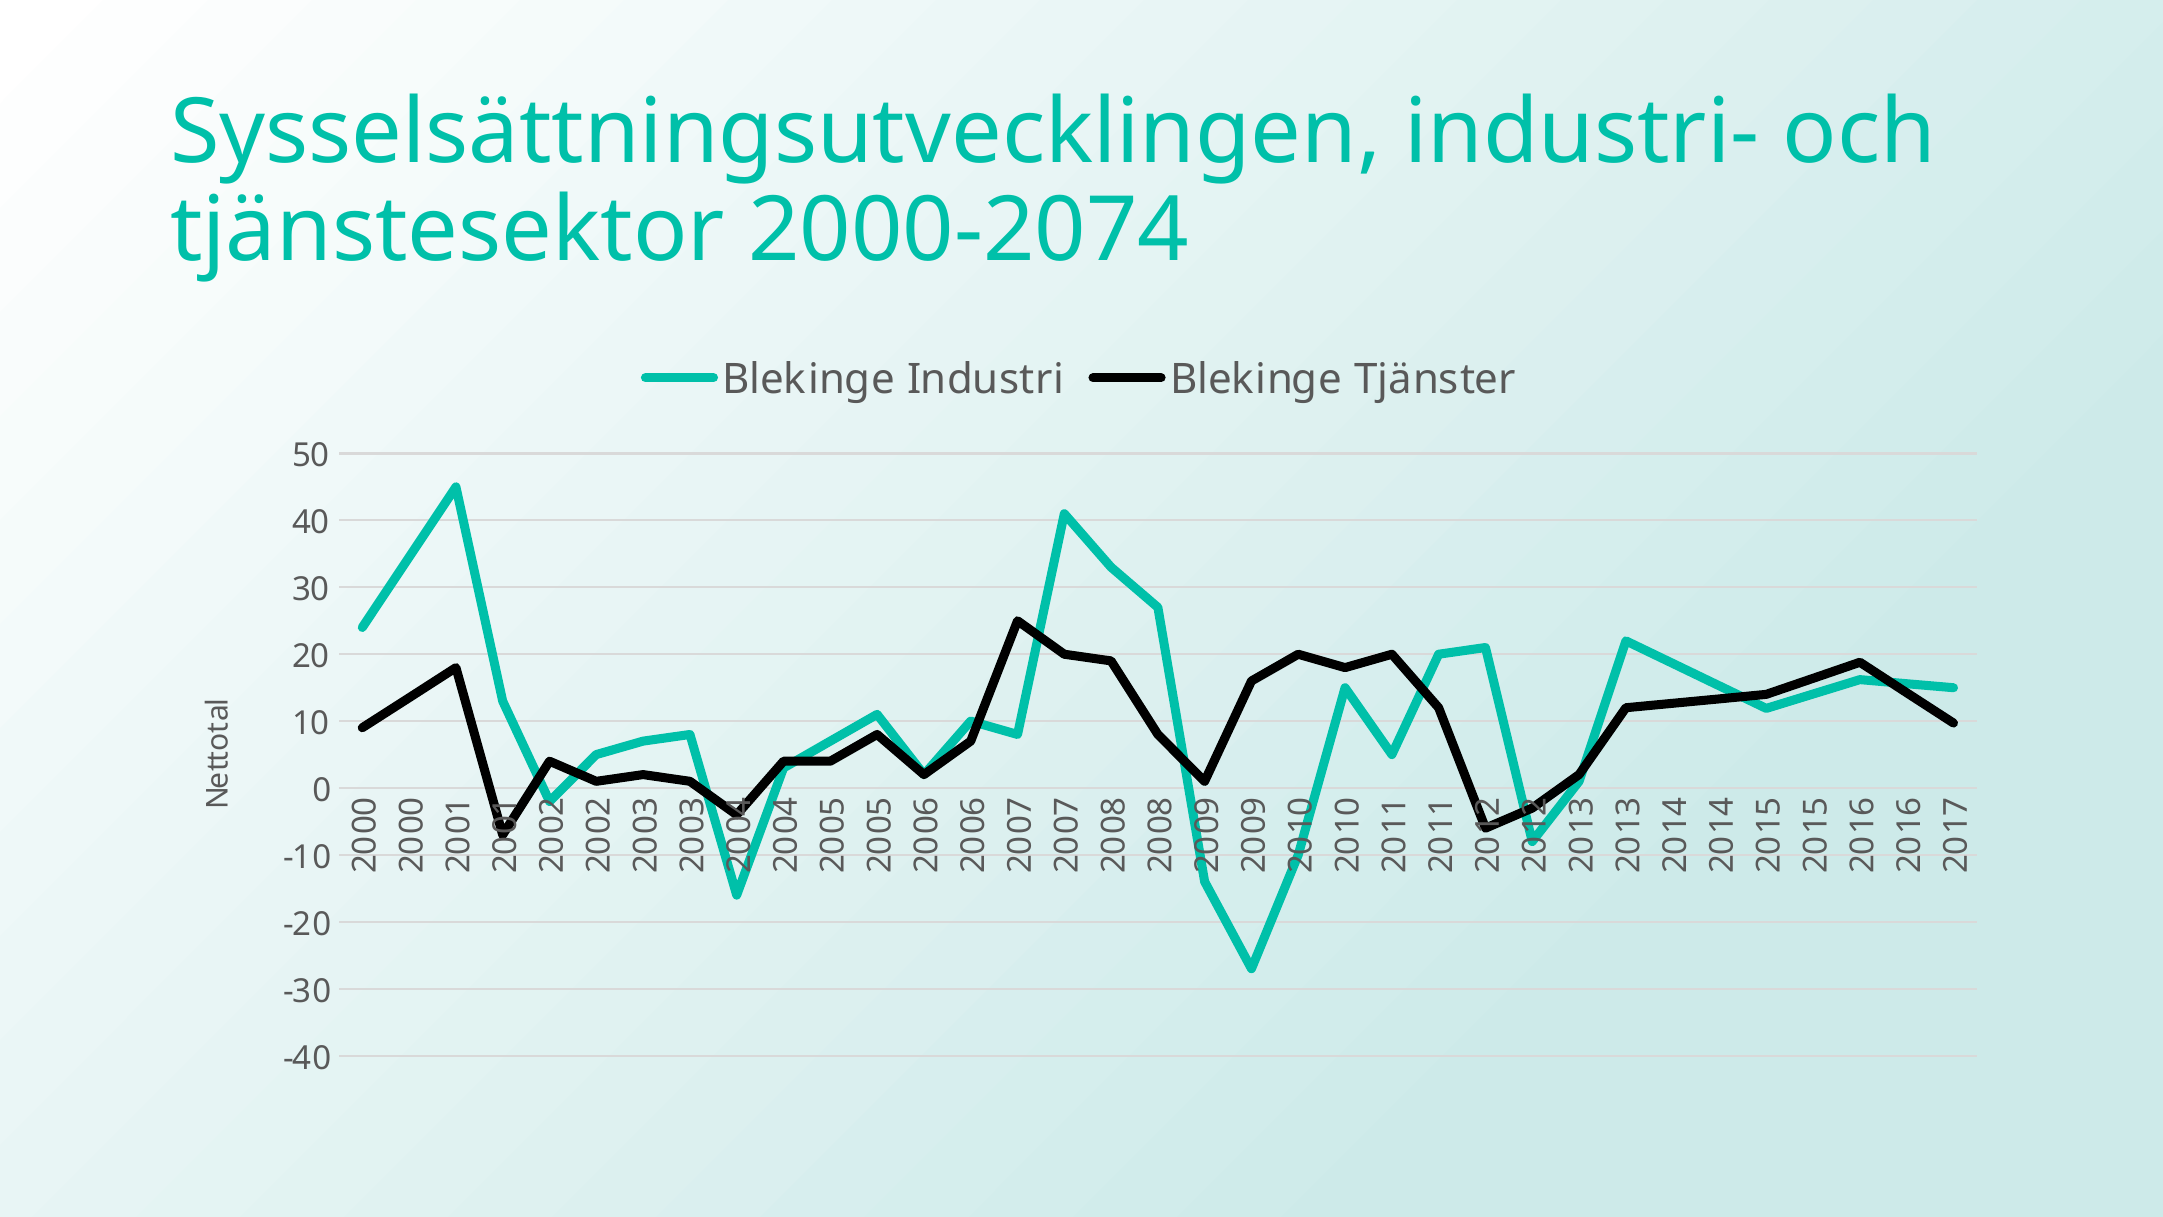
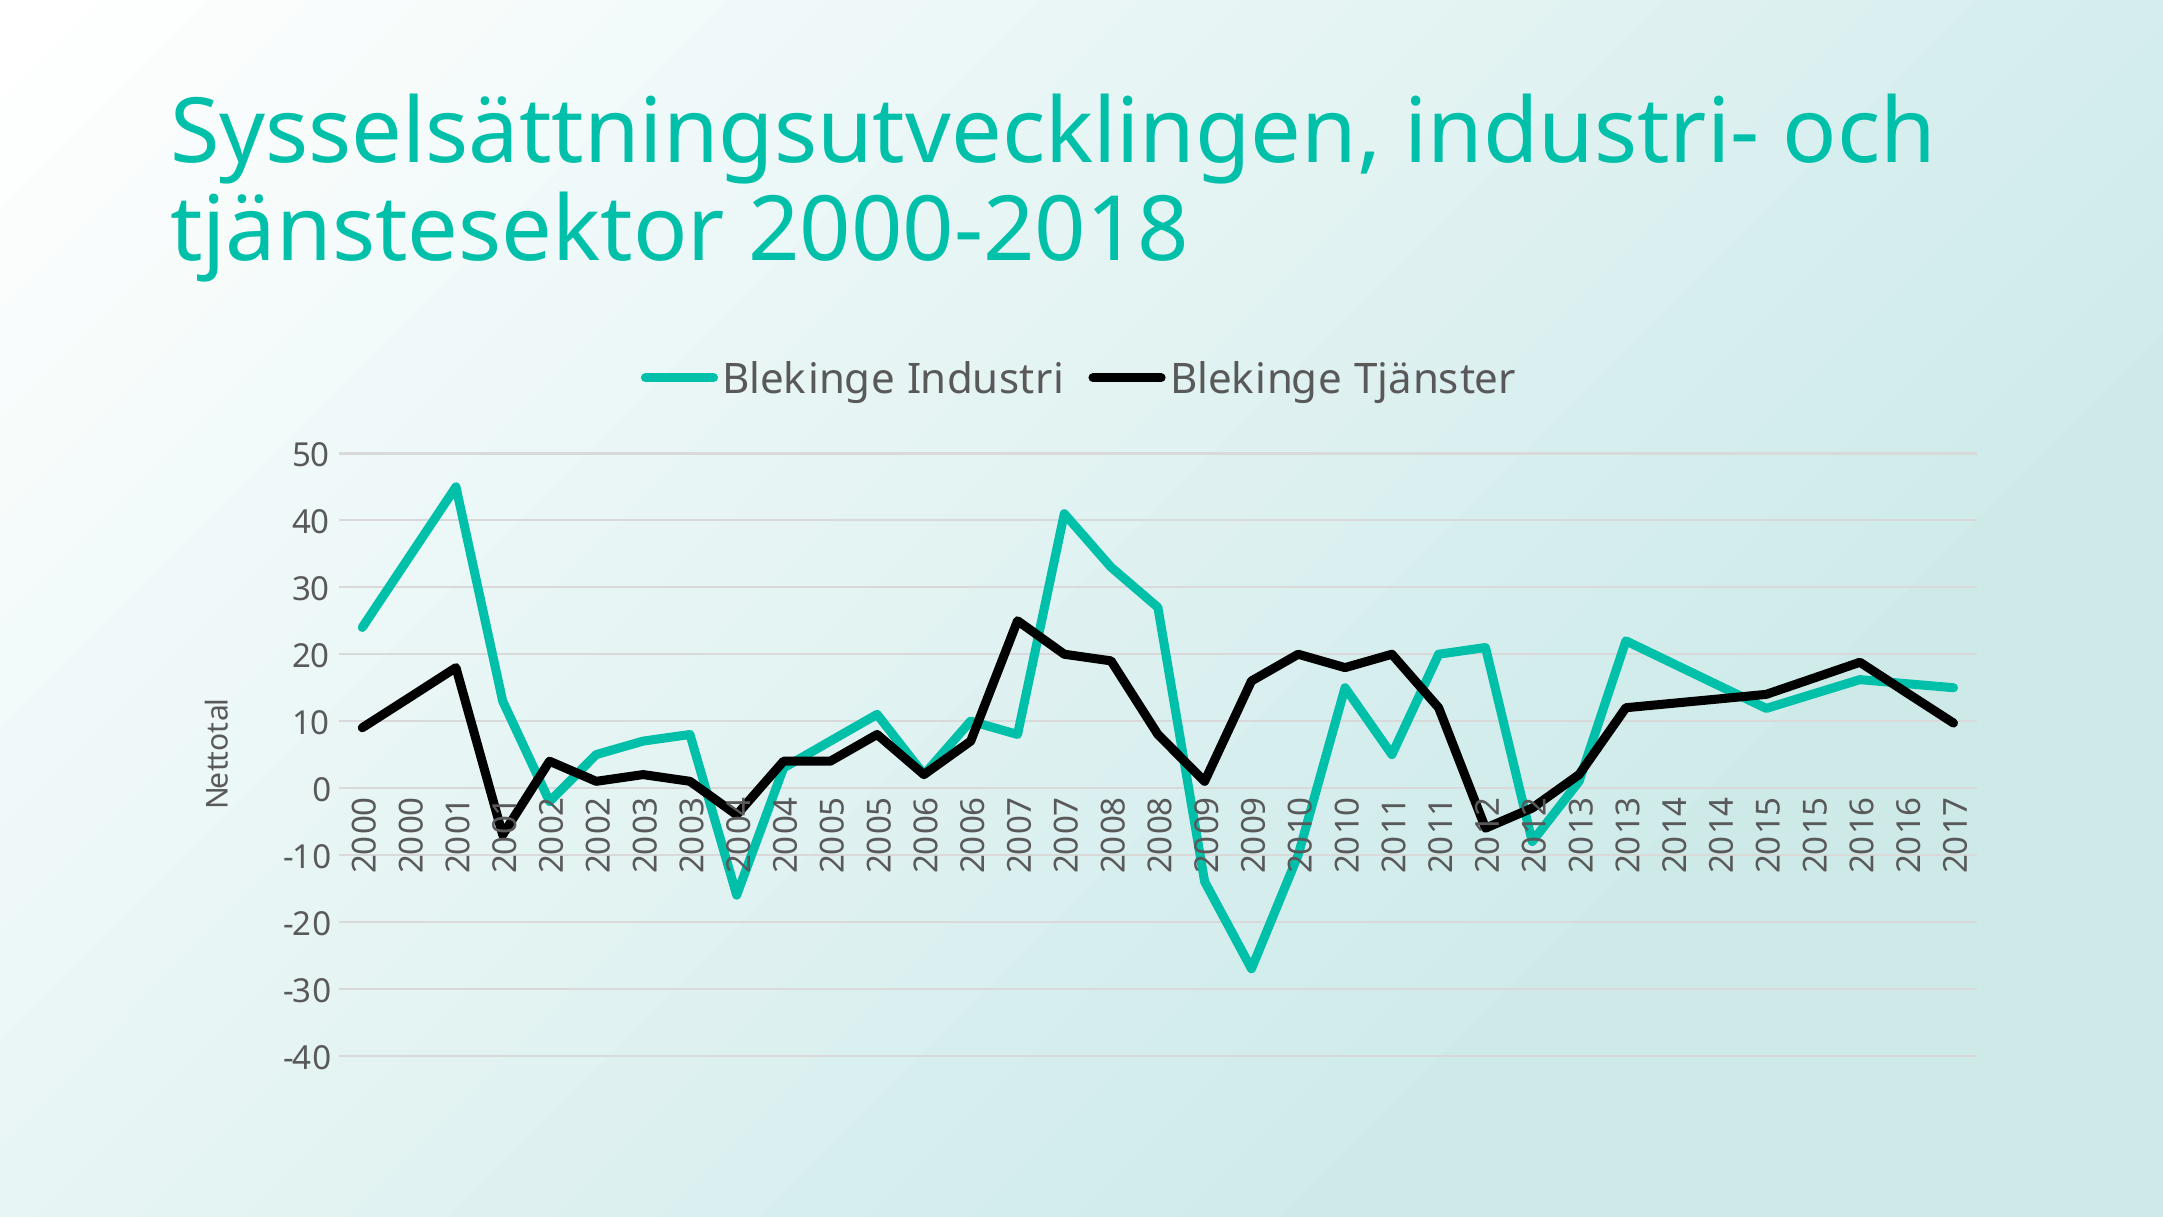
2000-2074: 2000-2074 -> 2000-2018 (969, 230)
